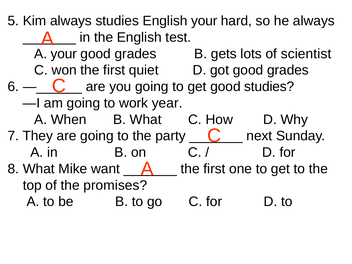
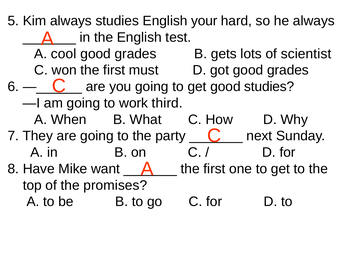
A your: your -> cool (64, 54)
quiet: quiet -> must (144, 70)
year: year -> third (167, 103)
8 What: What -> Have (39, 169)
